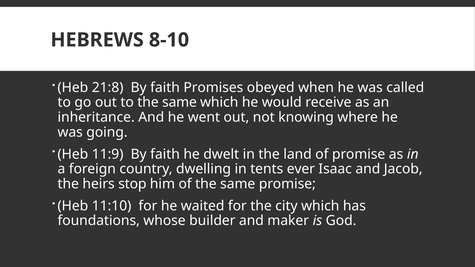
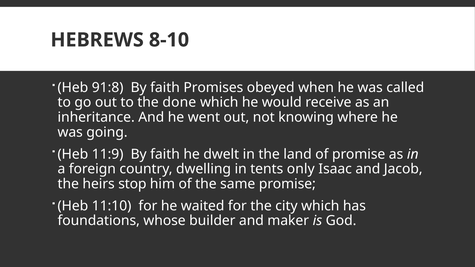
21:8: 21:8 -> 91:8 (108, 88)
to the same: same -> done (179, 102)
ever: ever -> only (301, 169)
